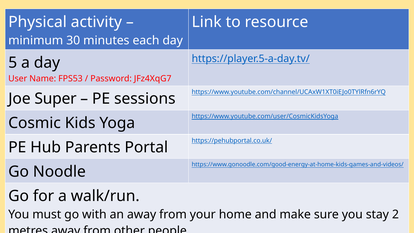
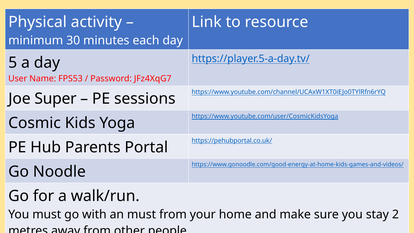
an away: away -> must (142, 214)
